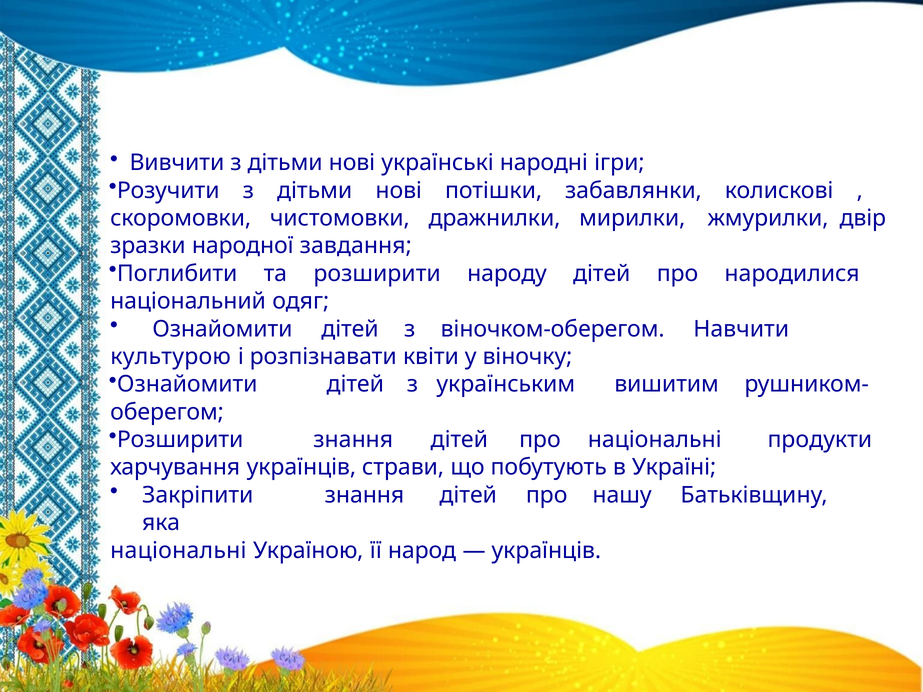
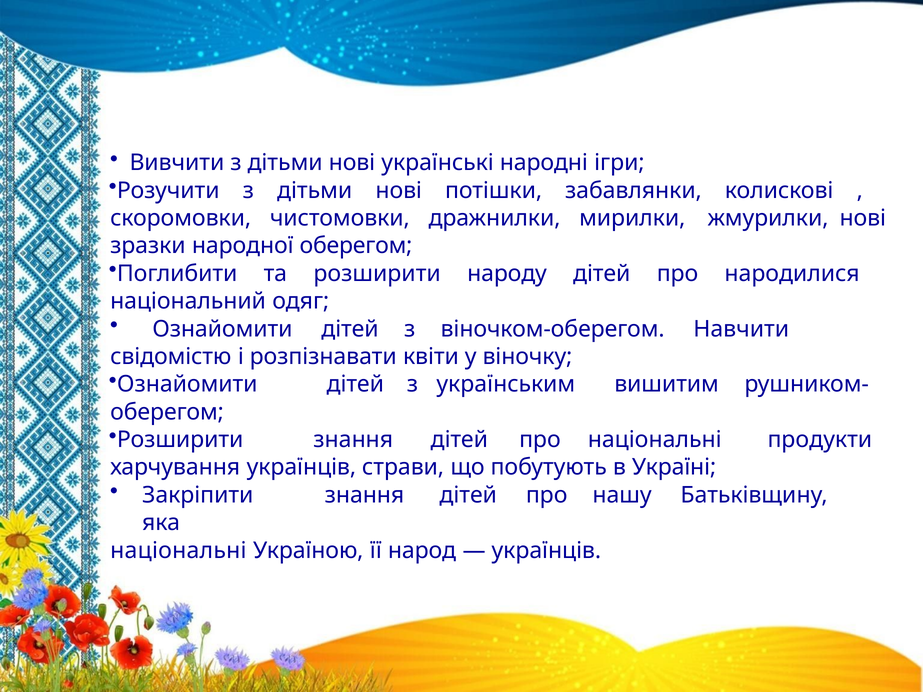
жмурилки двір: двір -> нові (863, 218)
народної завдання: завдання -> оберегом (356, 246)
культурою: культурою -> свідомістю (171, 357)
